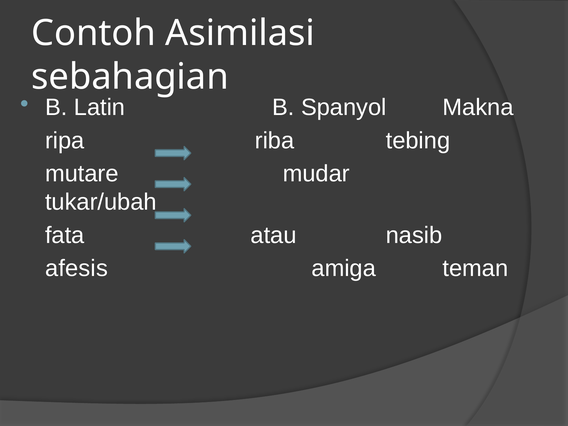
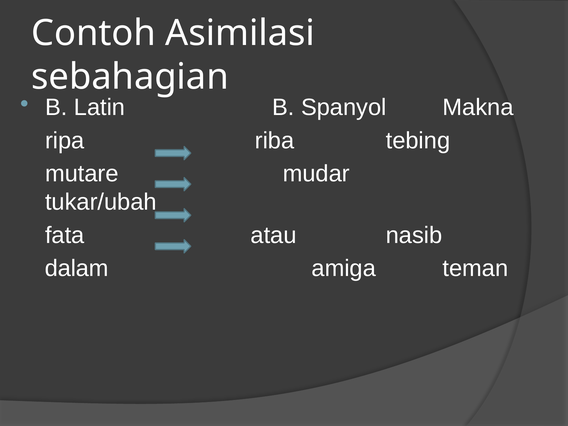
afesis: afesis -> dalam (77, 268)
